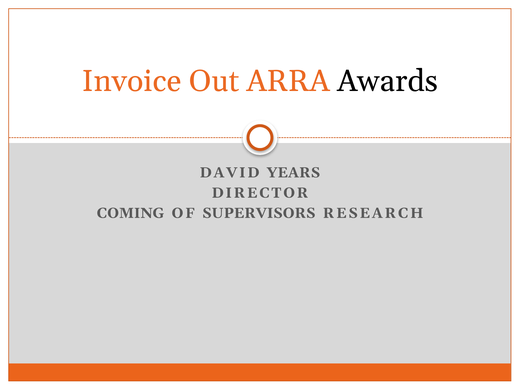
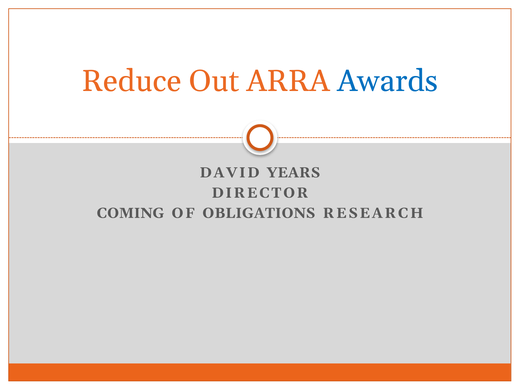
Invoice: Invoice -> Reduce (132, 81)
Awards colour: black -> blue (388, 81)
SUPERVISORS: SUPERVISORS -> OBLIGATIONS (259, 213)
